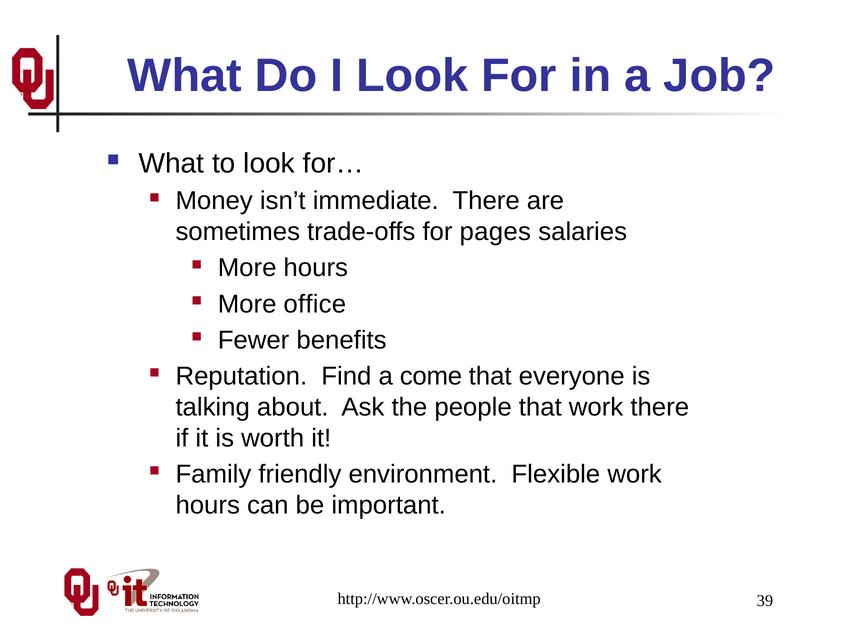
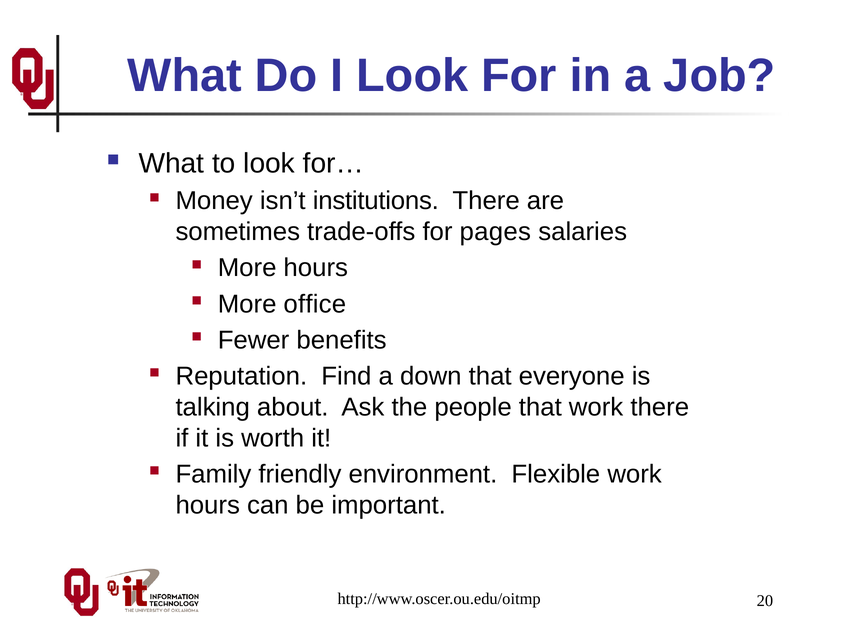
immediate: immediate -> institutions (376, 201)
come: come -> down (431, 377)
39: 39 -> 20 (765, 601)
